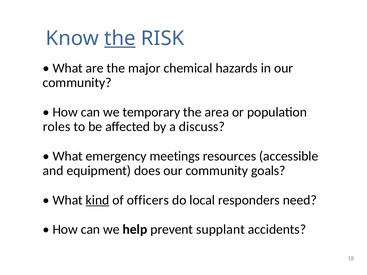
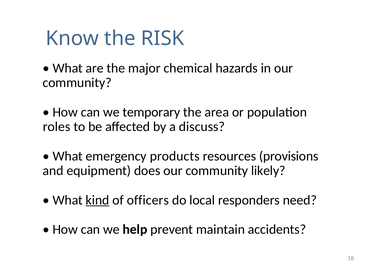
the underline: present -> none (120, 38)
meetings: meetings -> products (175, 156)
accessible: accessible -> provisions (289, 156)
goals: goals -> likely (268, 171)
supplant: supplant -> maintain (221, 230)
